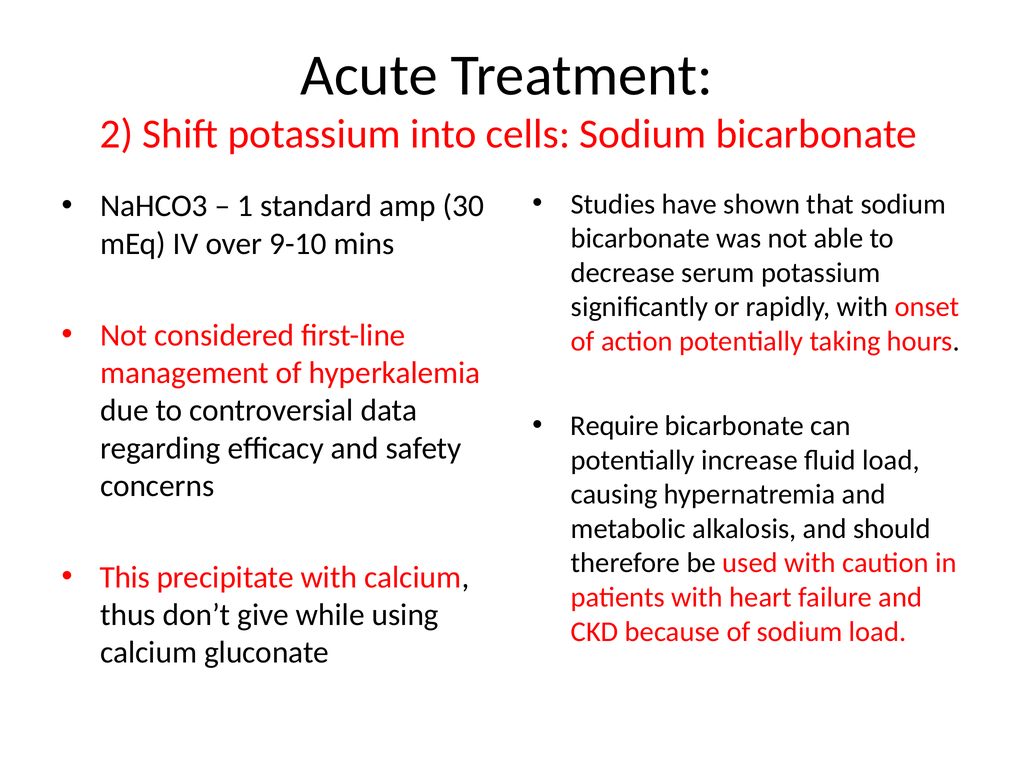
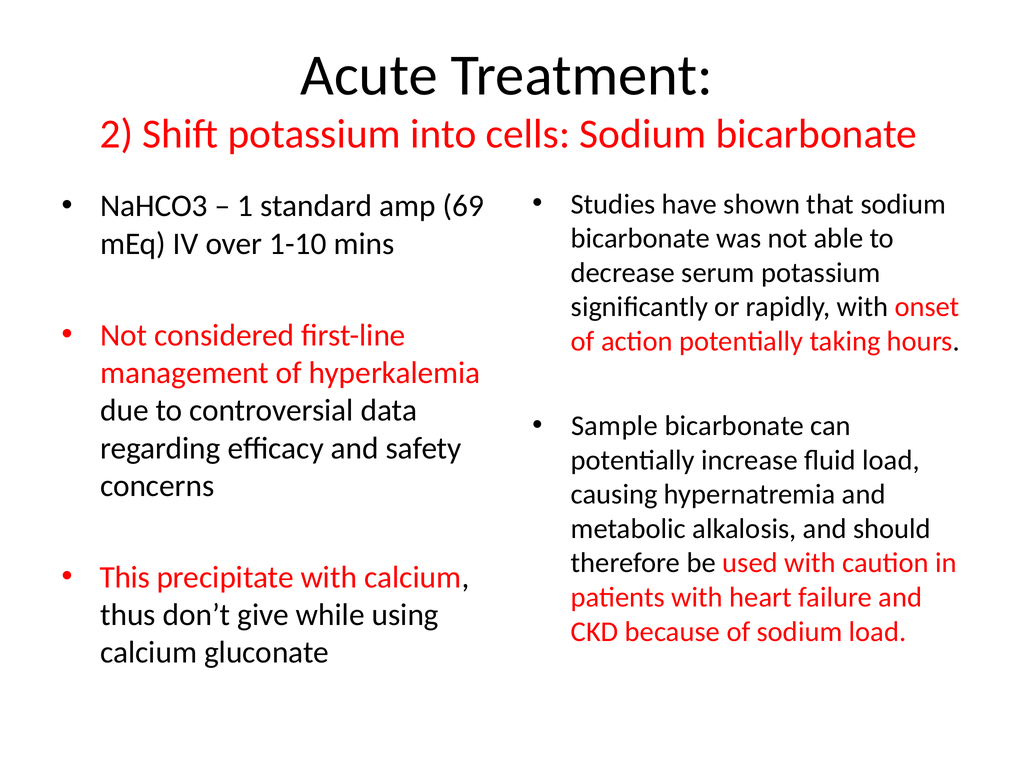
30: 30 -> 69 (464, 206)
9-10: 9-10 -> 1-10 (298, 244)
Require: Require -> Sample (614, 425)
